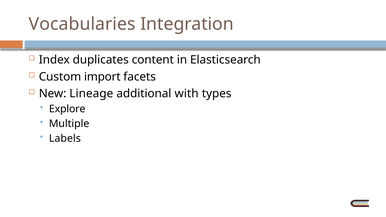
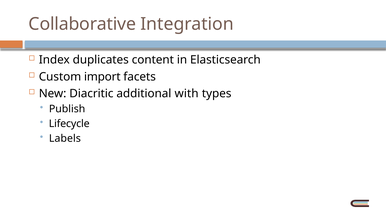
Vocabularies: Vocabularies -> Collaborative (82, 24)
Lineage: Lineage -> Diacritic (91, 94)
Explore: Explore -> Publish (67, 109)
Multiple: Multiple -> Lifecycle (69, 124)
